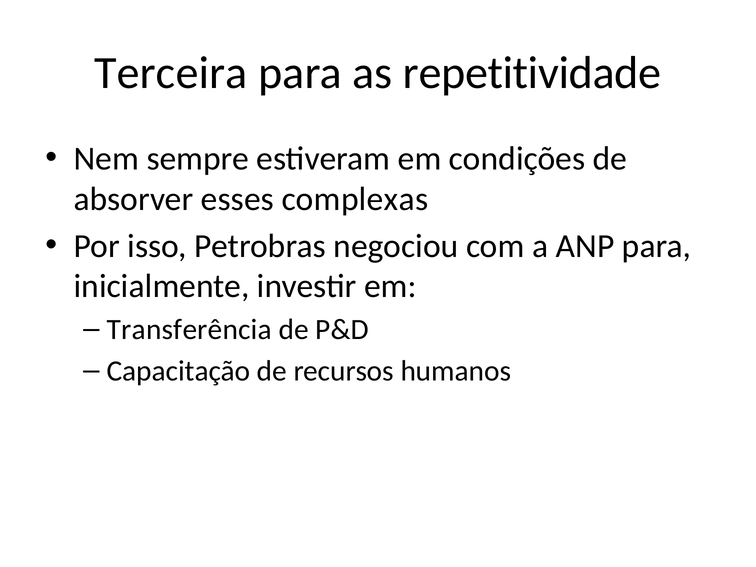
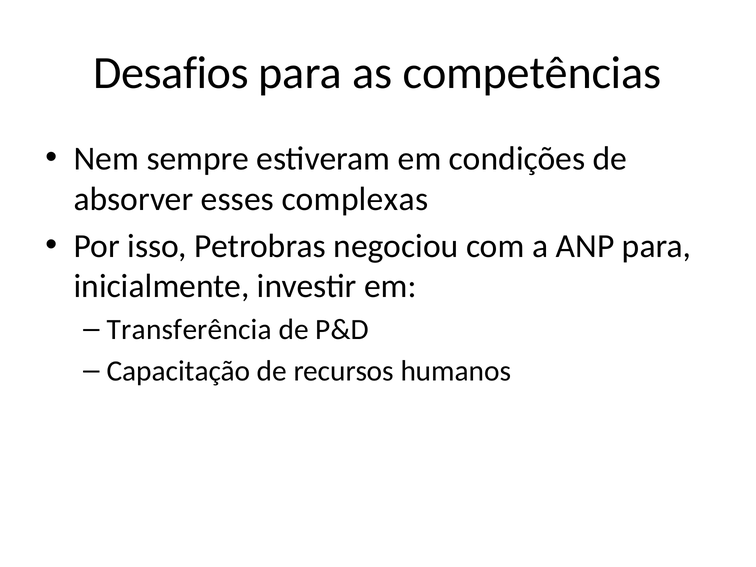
Terceira: Terceira -> Desafios (171, 73)
repetitividade: repetitividade -> competências (532, 73)
